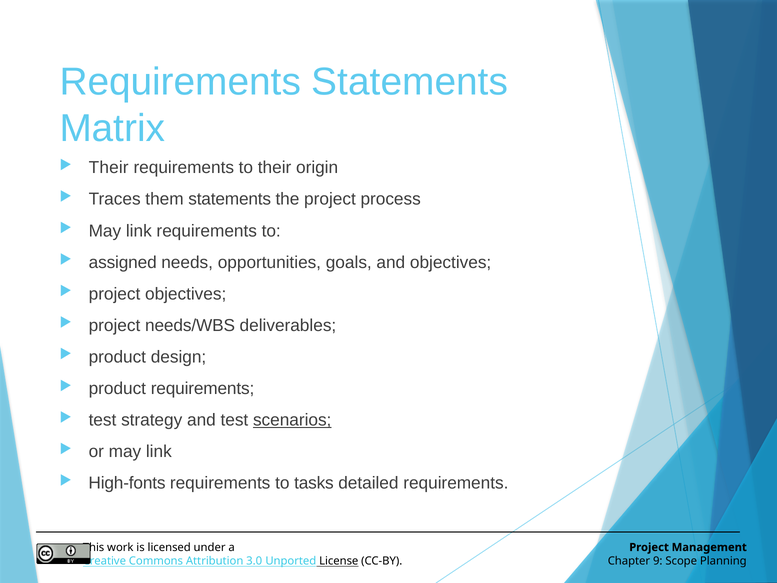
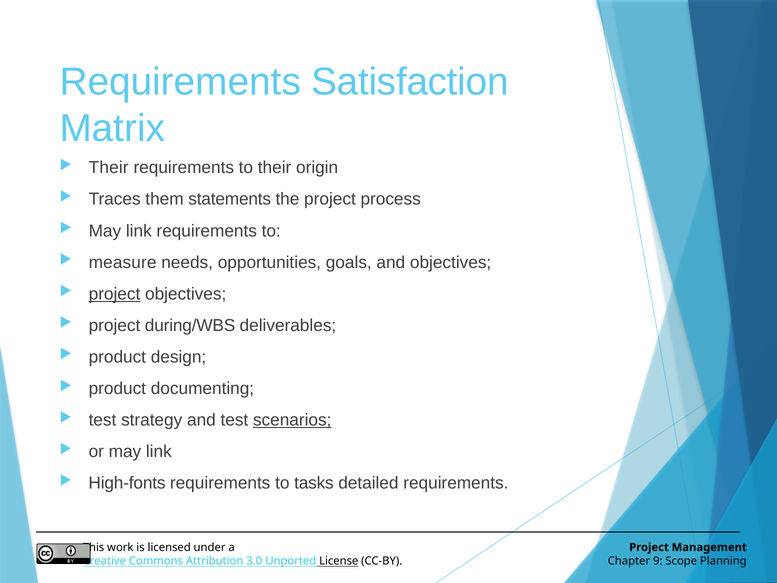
Requirements Statements: Statements -> Satisfaction (410, 82)
assigned: assigned -> measure (123, 262)
project underline: none -> present (115, 294)
needs/WBS: needs/WBS -> during/WBS (190, 325)
product requirements: requirements -> documenting (202, 388)
